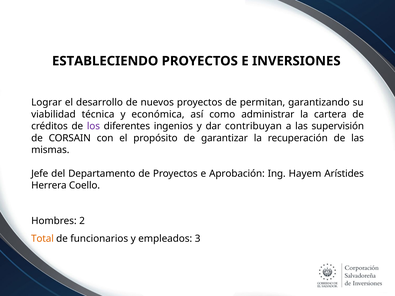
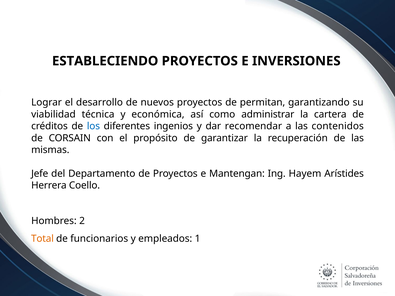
los colour: purple -> blue (93, 126)
contribuyan: contribuyan -> recomendar (253, 126)
supervisión: supervisión -> contenidos (338, 126)
Aprobación: Aprobación -> Mantengan (237, 174)
3: 3 -> 1 (198, 239)
